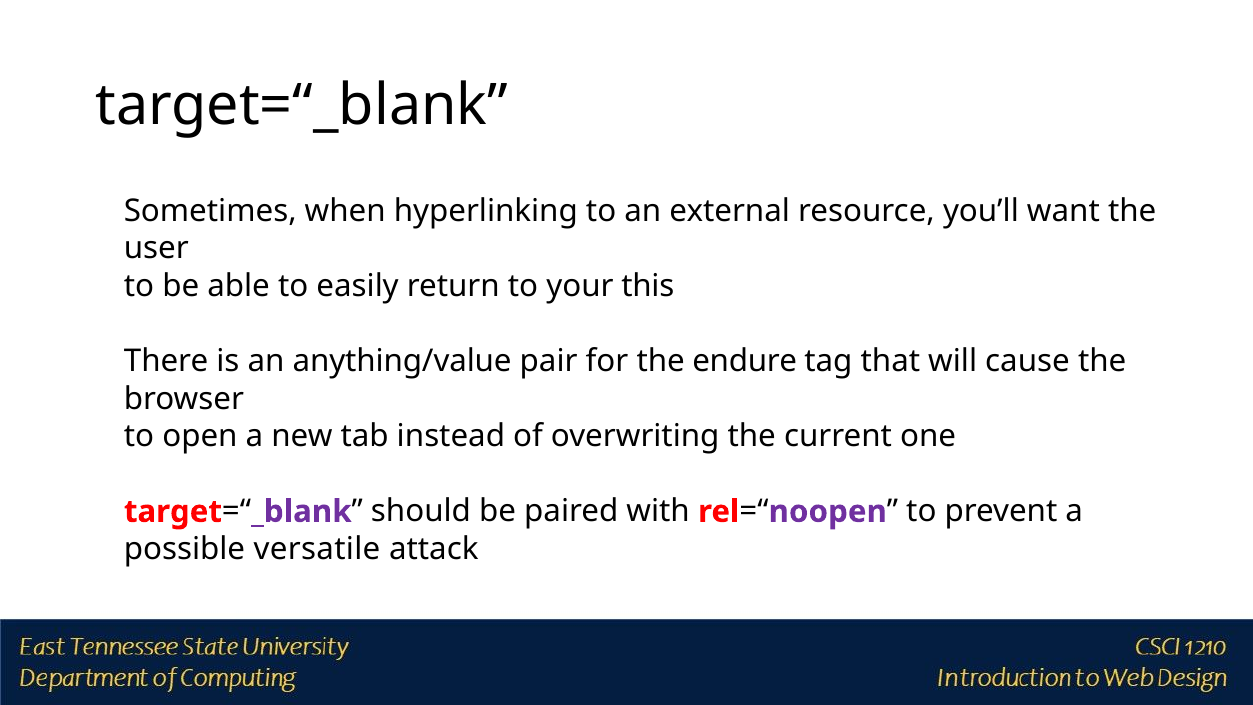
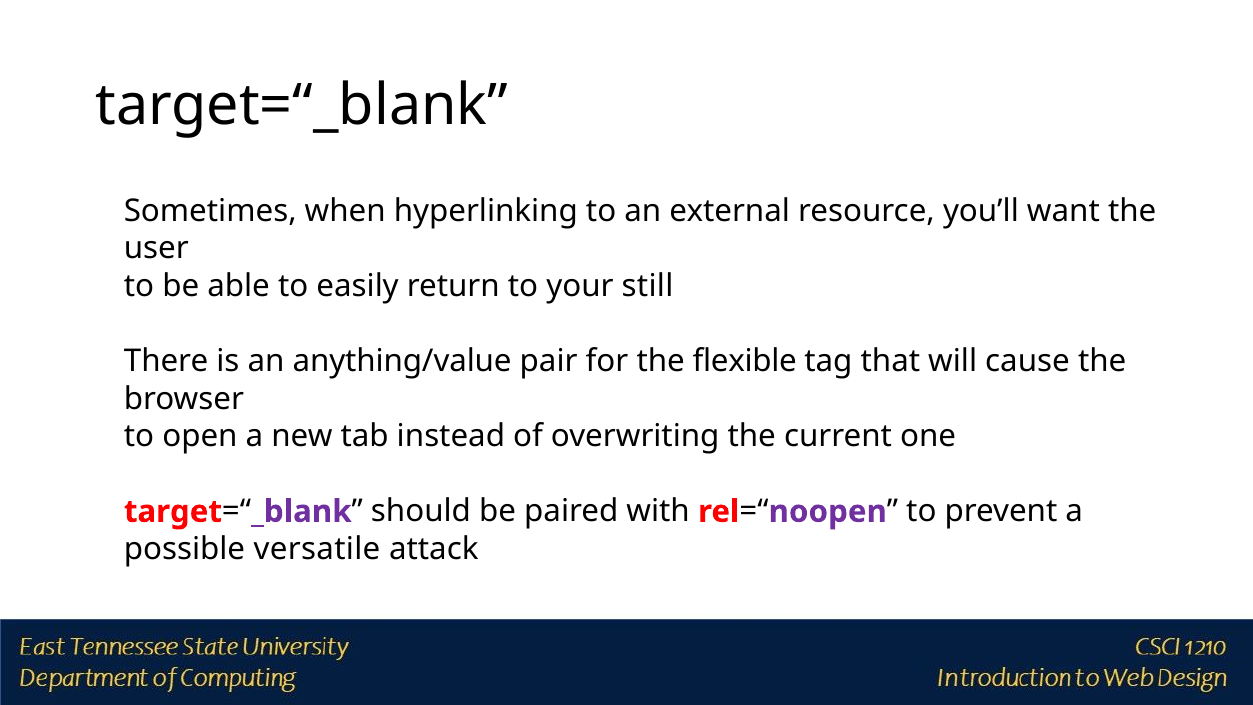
this: this -> still (648, 286)
endure: endure -> flexible (745, 361)
